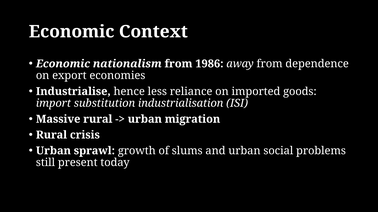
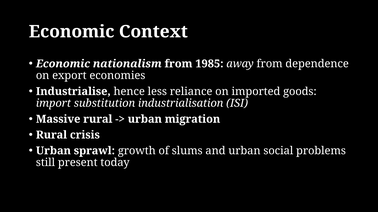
1986: 1986 -> 1985 (209, 64)
